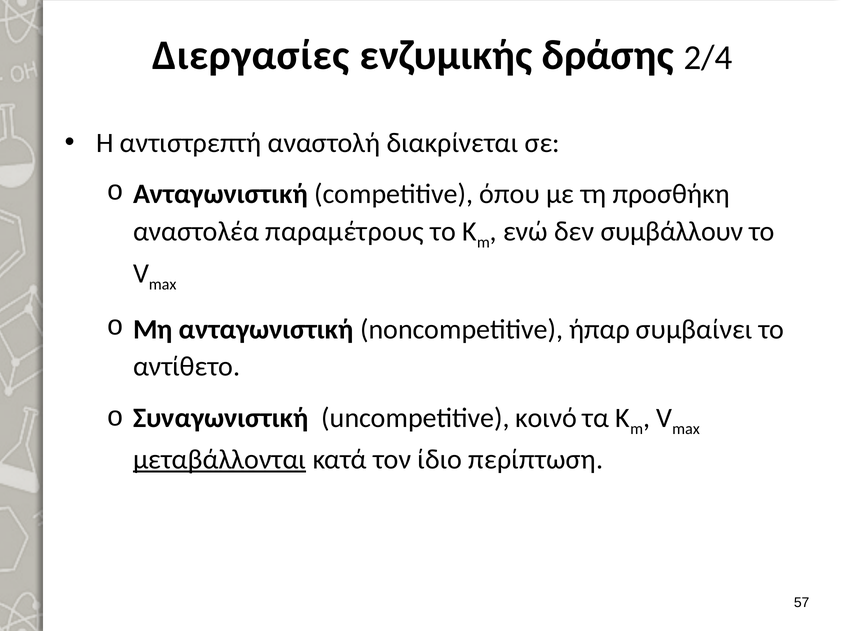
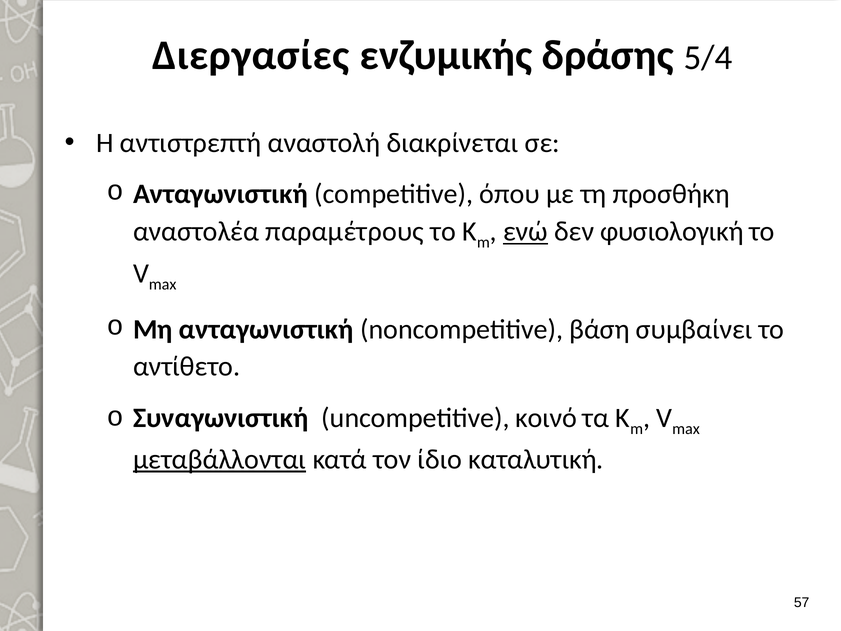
2/4: 2/4 -> 5/4 (708, 58)
ενώ underline: none -> present (526, 231)
συμβάλλουν: συμβάλλουν -> φυσιολογική (672, 231)
ήπαρ: ήπαρ -> βάση (600, 329)
περίπτωση: περίπτωση -> καταλυτική (536, 459)
